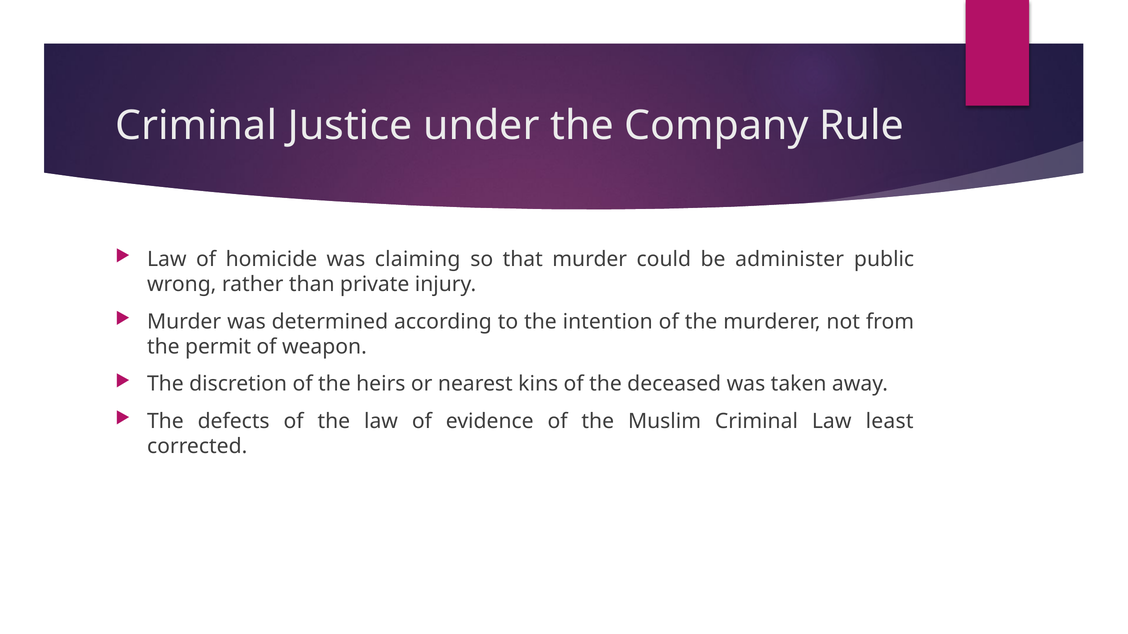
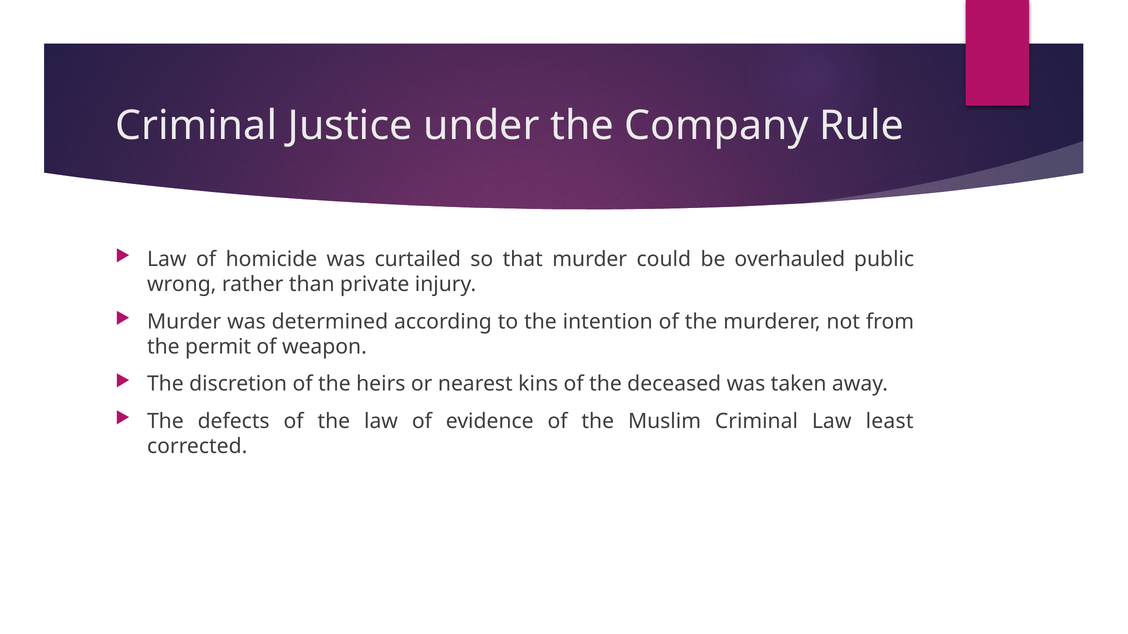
claiming: claiming -> curtailed (418, 259)
administer: administer -> overhauled (790, 259)
